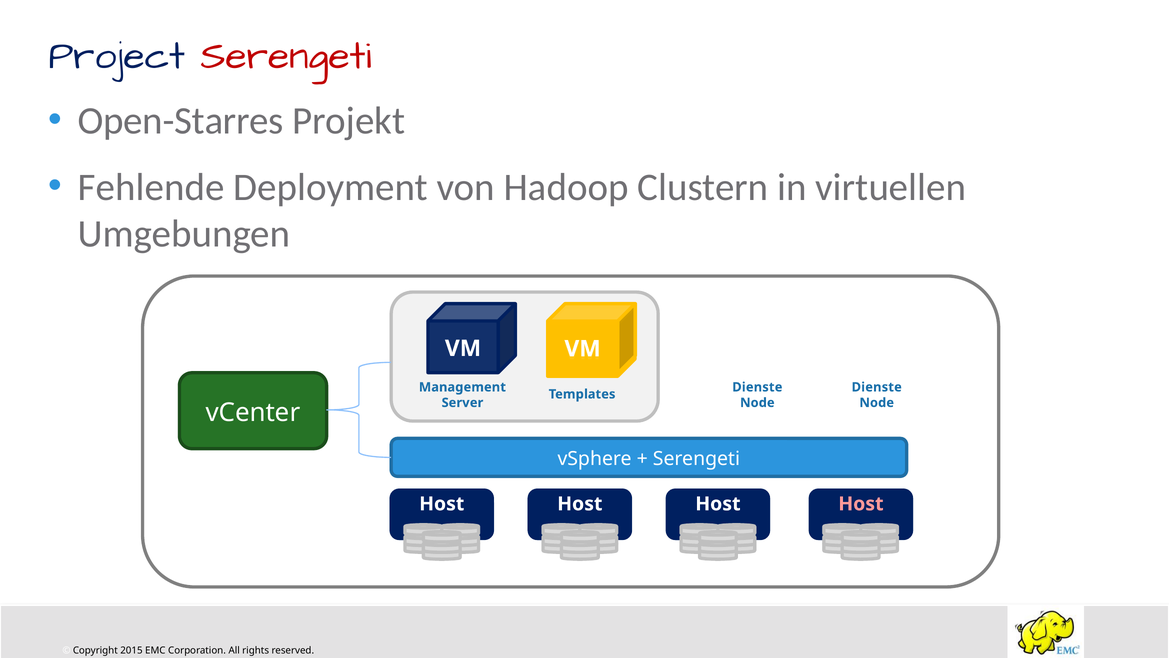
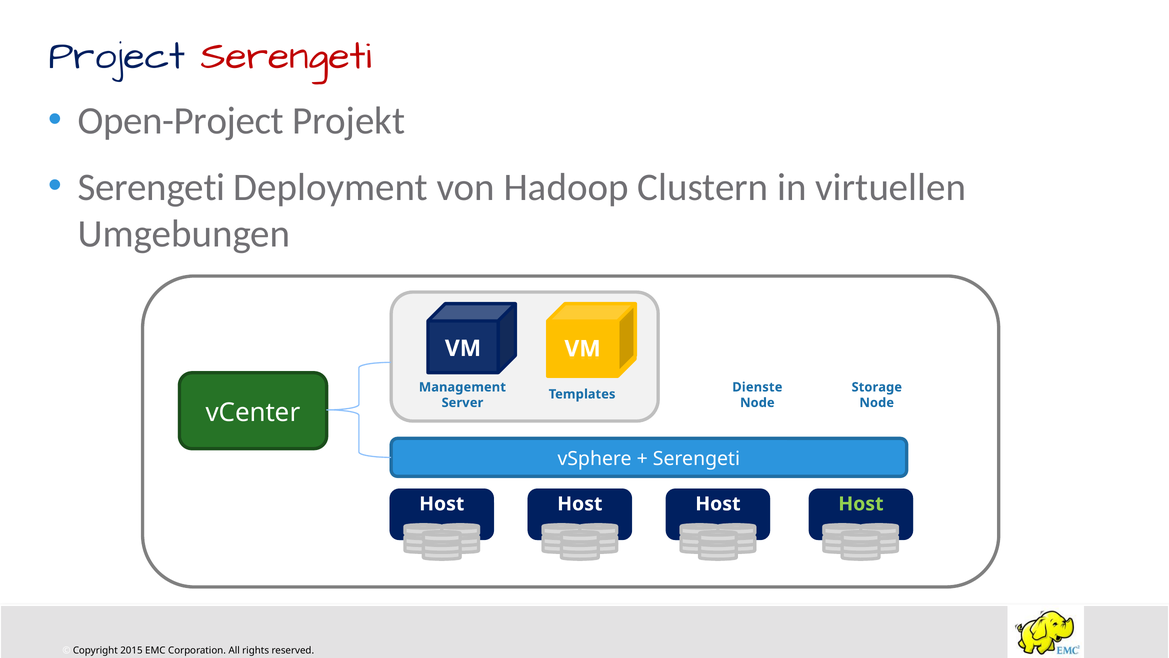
Open-Starres: Open-Starres -> Open-Project (181, 121)
Fehlende: Fehlende -> Serengeti (151, 187)
Dienste: Dienste -> Storage (877, 387)
Host colour: pink -> light green (861, 504)
